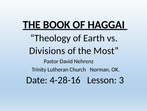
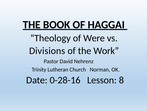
Earth: Earth -> Were (94, 38)
Most: Most -> Work (106, 50)
4-28-16: 4-28-16 -> 0-28-16 (65, 80)
3: 3 -> 8 (121, 80)
